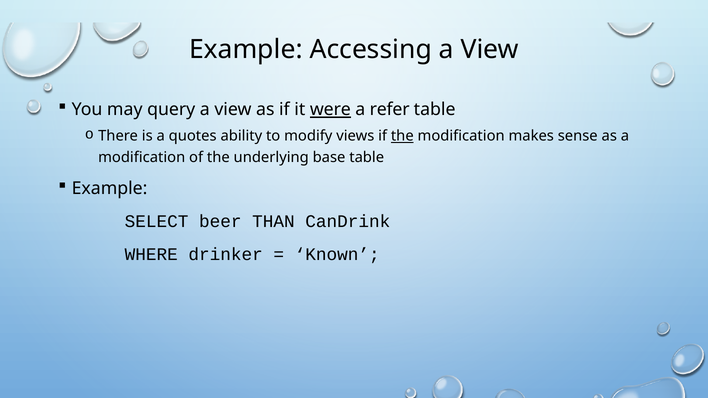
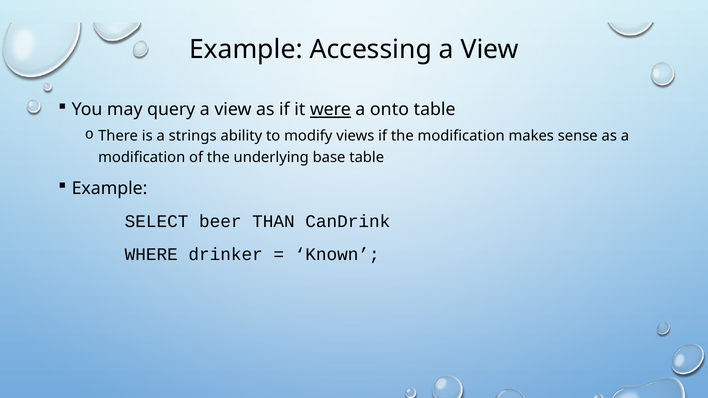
refer: refer -> onto (389, 110)
quotes: quotes -> strings (193, 136)
the underline: present -> none (402, 136)
